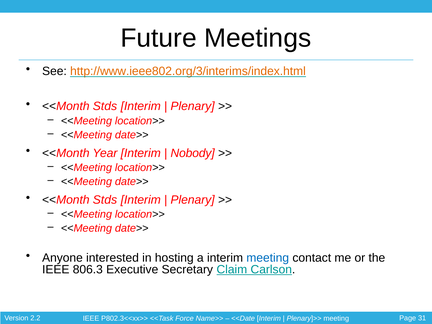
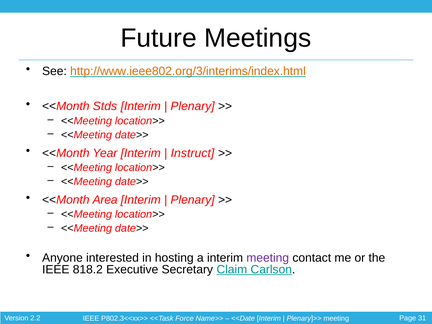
Nobody: Nobody -> Instruct (193, 153)
Stds: Stds -> Area (105, 200)
meeting colour: blue -> purple (268, 258)
806.3: 806.3 -> 818.2 (88, 269)
